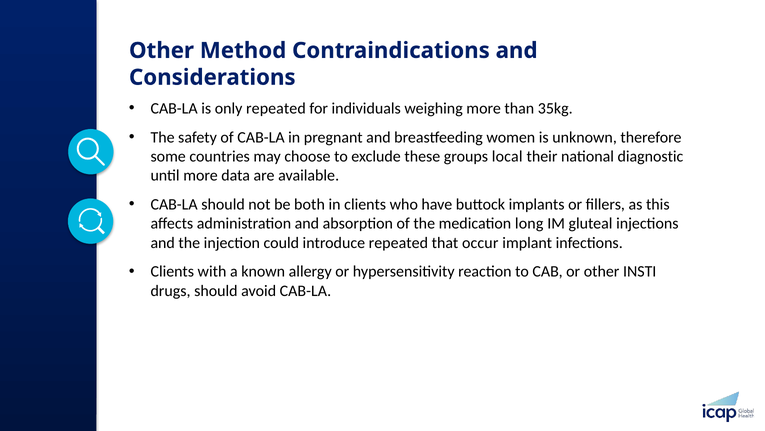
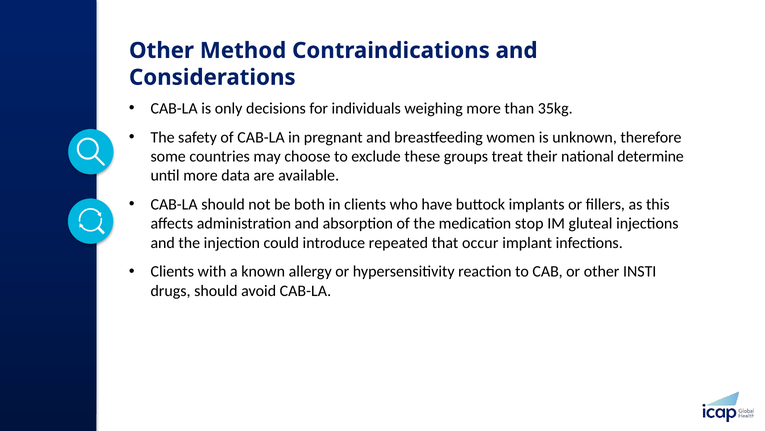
only repeated: repeated -> decisions (276, 108)
local: local -> treat (507, 156)
diagnostic: diagnostic -> determine (651, 156)
long: long -> stop (529, 223)
